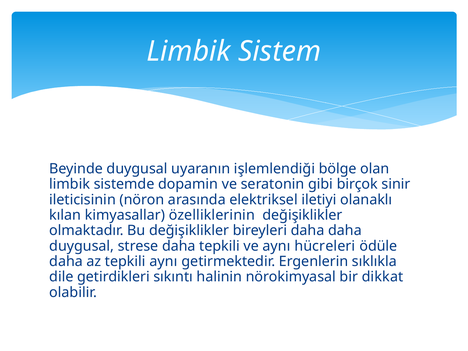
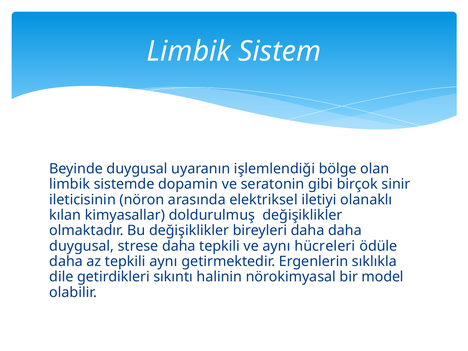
özelliklerinin: özelliklerinin -> doldurulmuş (212, 215)
dikkat: dikkat -> model (383, 277)
